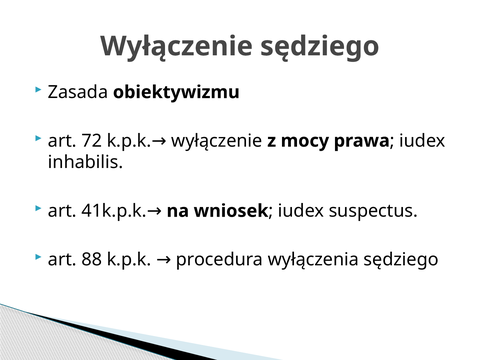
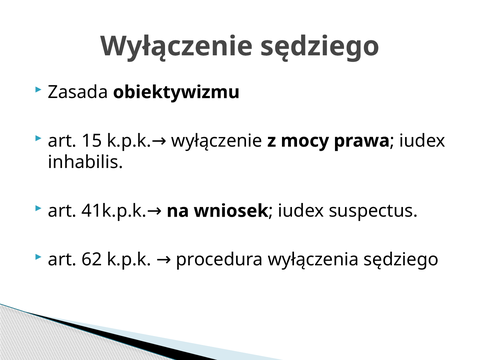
72: 72 -> 15 (92, 141)
88: 88 -> 62 (92, 260)
